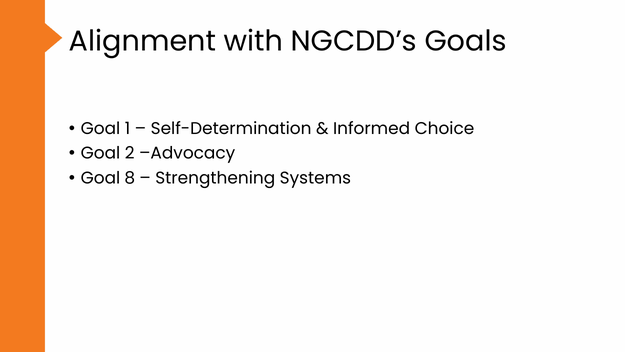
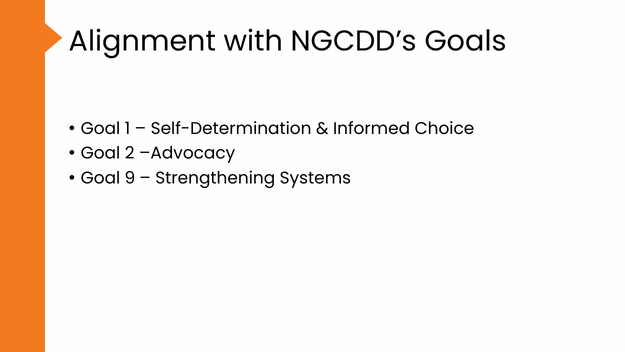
8: 8 -> 9 (130, 178)
